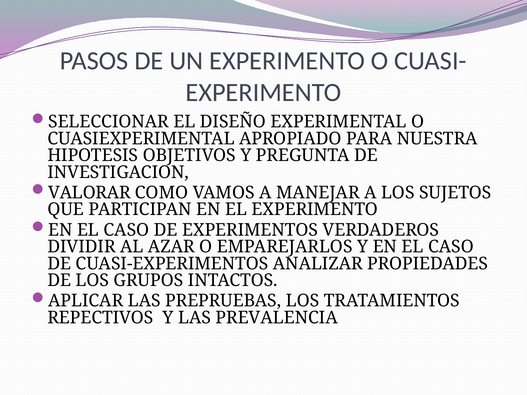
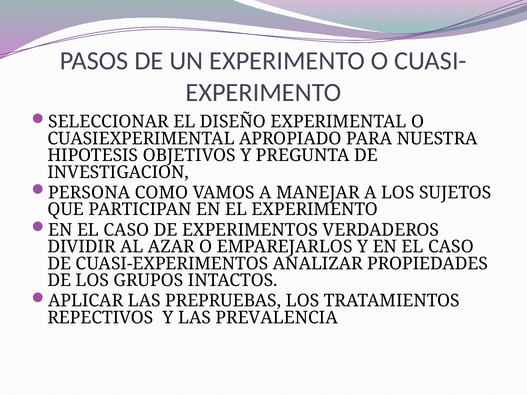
VALORAR: VALORAR -> PERSONA (89, 193)
